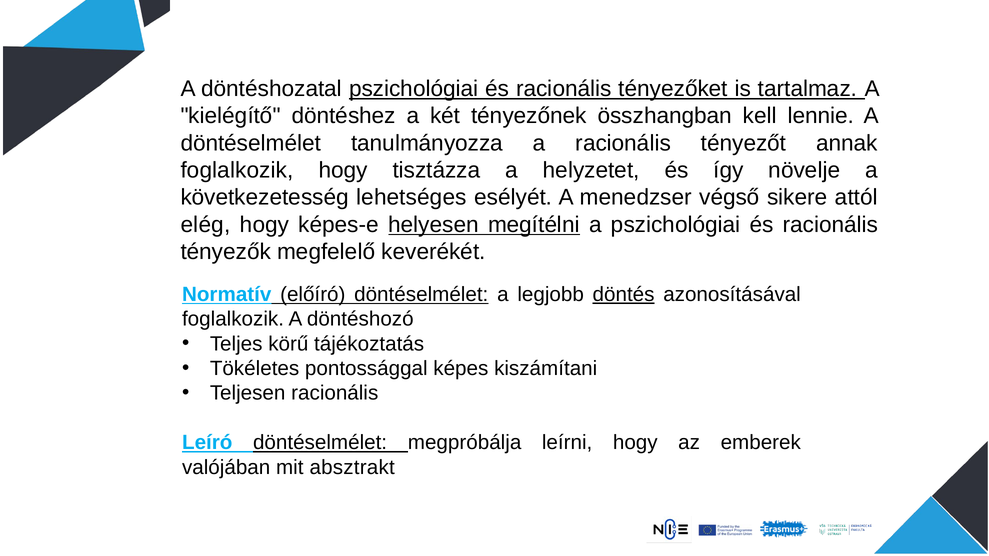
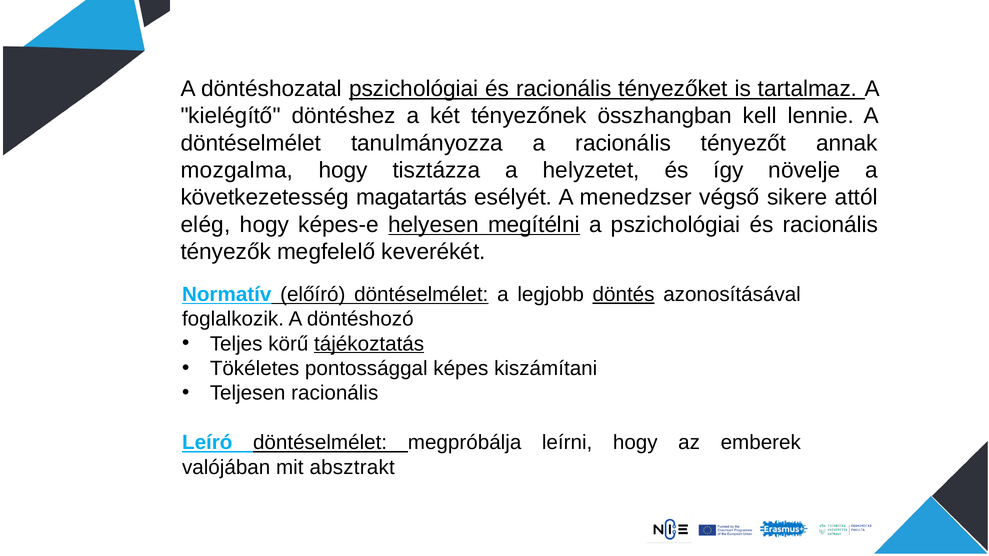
foglalkozik: foglalkozik -> mozgalma (237, 170)
lehetséges: lehetséges -> magatartás (412, 198)
tájékoztatás underline: none -> present (369, 344)
